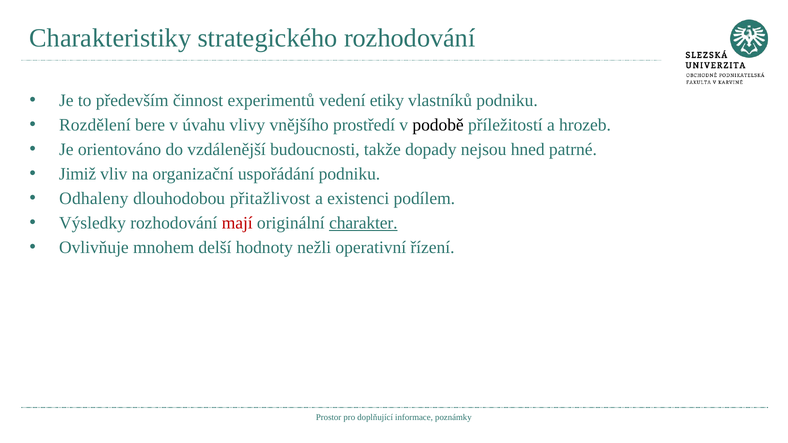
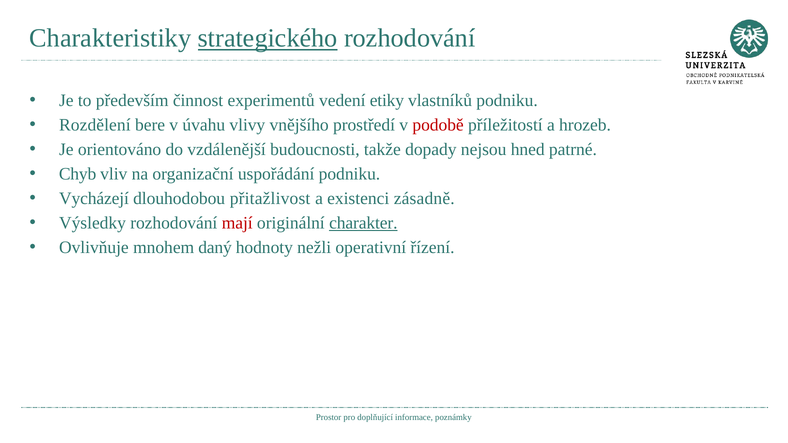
strategického underline: none -> present (268, 38)
podobě colour: black -> red (438, 125)
Jimiž: Jimiž -> Chyb (78, 174)
Odhaleny: Odhaleny -> Vycházejí (94, 199)
podílem: podílem -> zásadně (424, 199)
delší: delší -> daný (215, 248)
